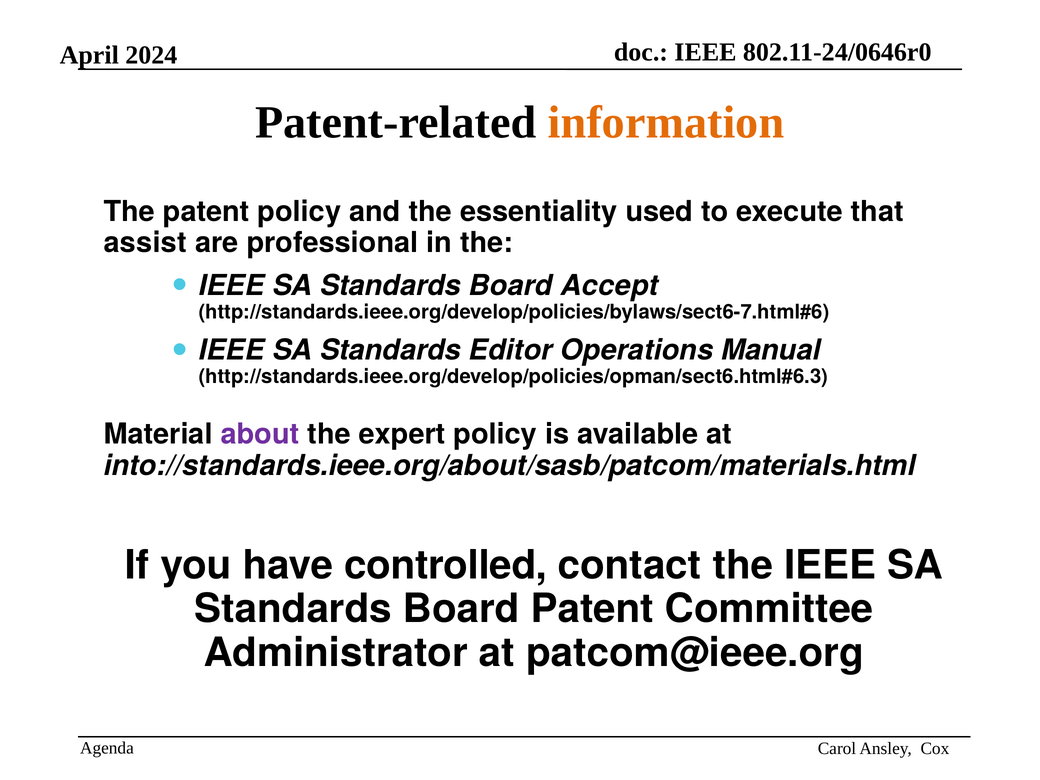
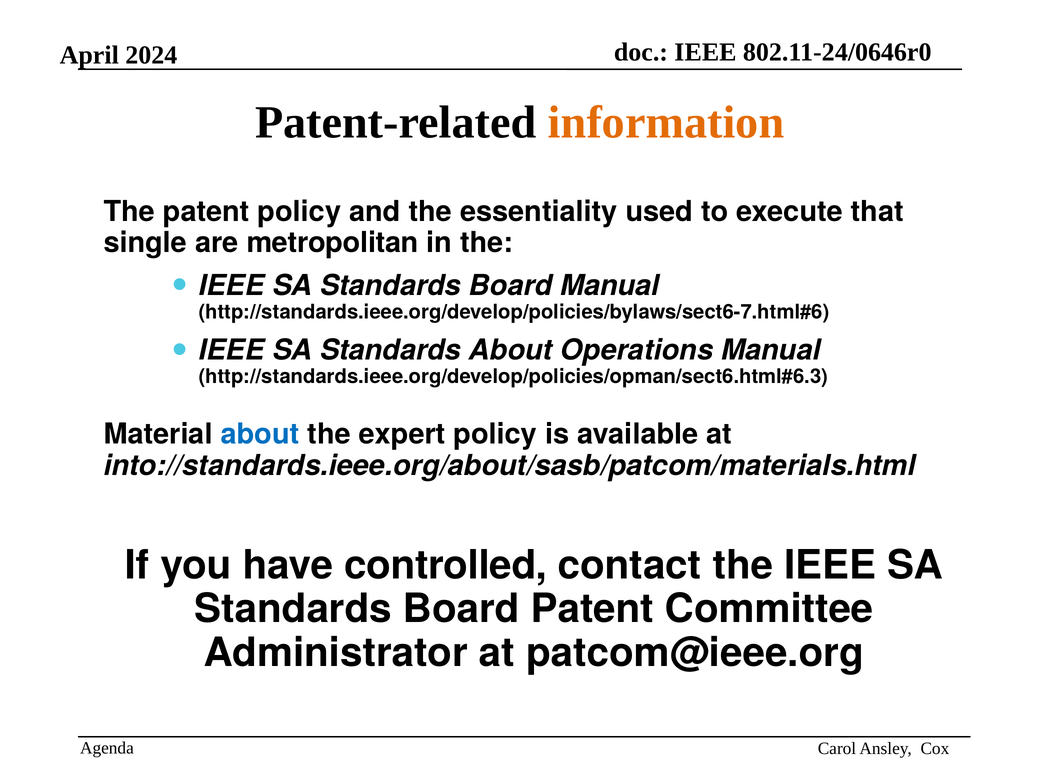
assist: assist -> single (145, 243)
professional: professional -> metropolitan (333, 243)
Board Accept: Accept -> Manual (610, 286)
Standards Editor: Editor -> About (511, 350)
about colour: purple -> blue (260, 434)
